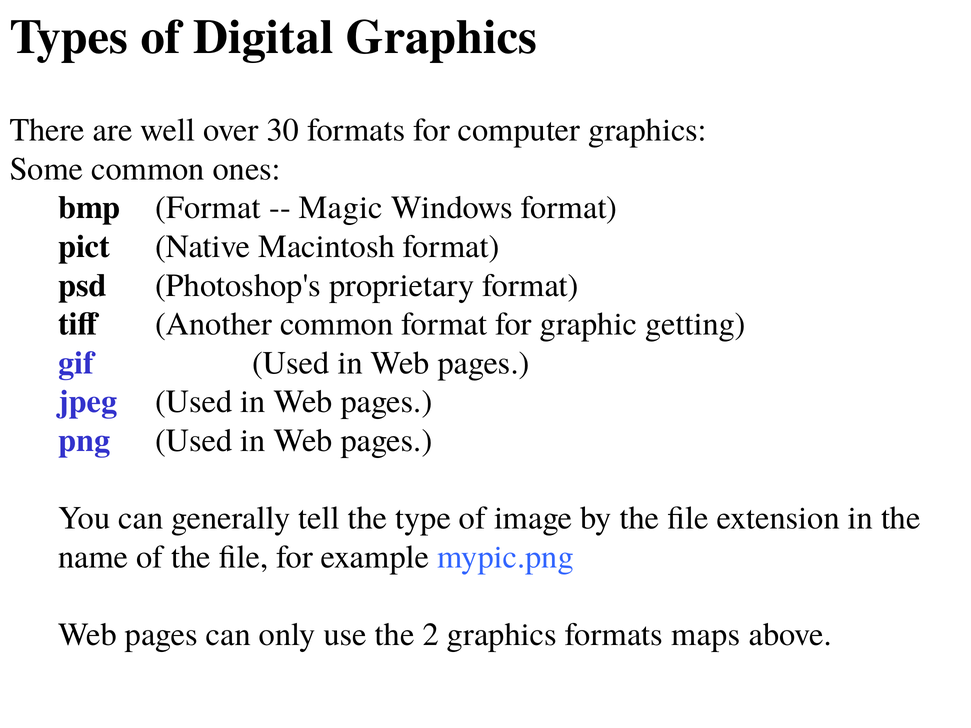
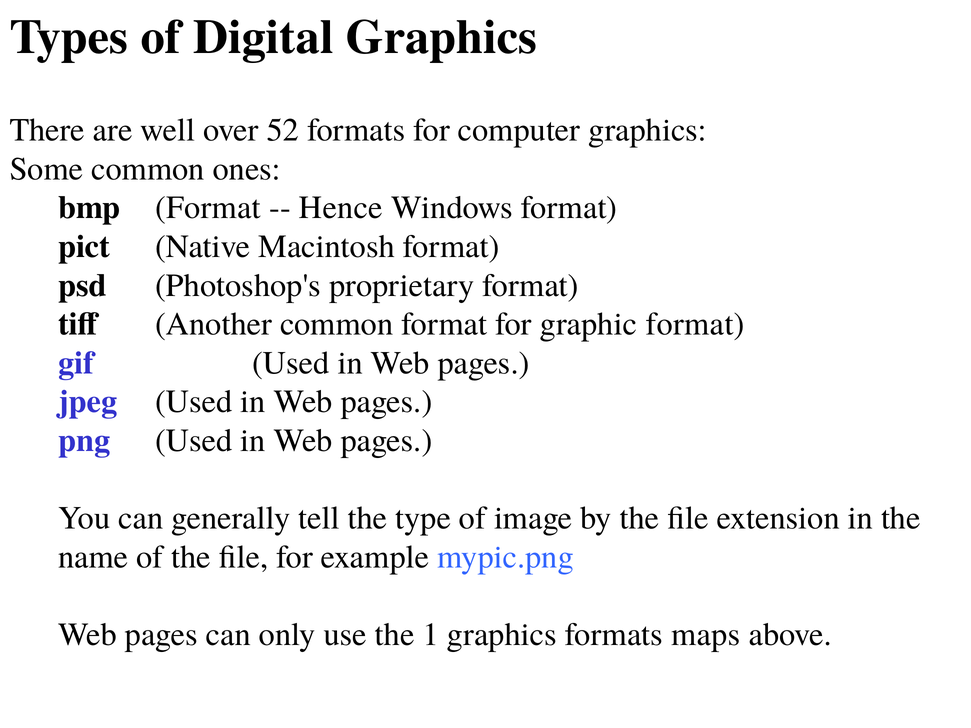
30: 30 -> 52 (283, 130)
Magic: Magic -> Hence (341, 208)
graphic getting: getting -> format (695, 324)
2: 2 -> 1 (431, 635)
